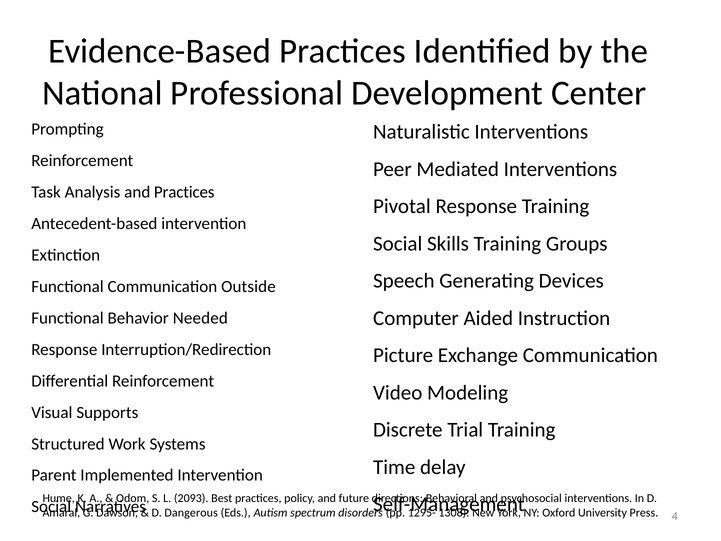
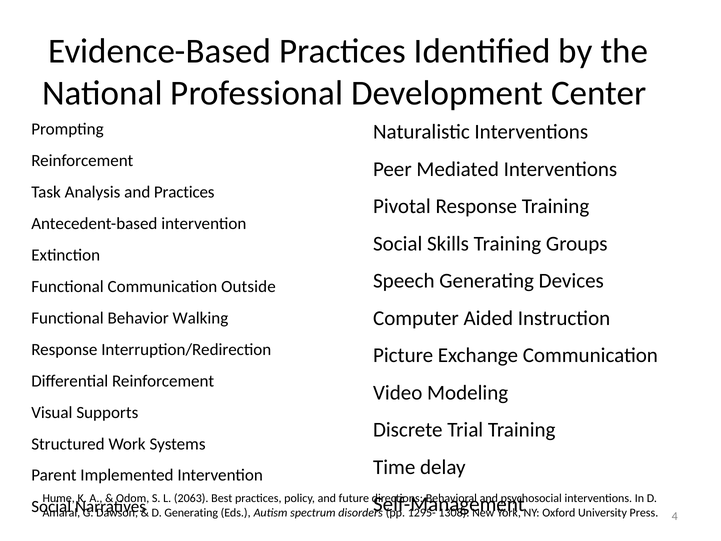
Needed: Needed -> Walking (200, 318)
2093: 2093 -> 2063 (191, 498)
D Dangerous: Dangerous -> Generating (191, 512)
